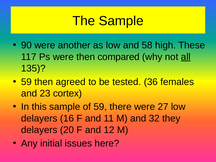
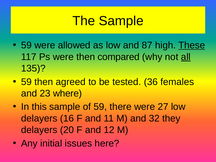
90: 90 -> 59 (26, 45)
another: another -> allowed (74, 45)
58: 58 -> 87 (147, 45)
These underline: none -> present (192, 45)
cortex: cortex -> where (68, 93)
